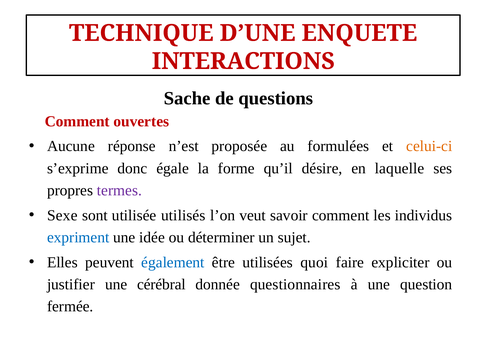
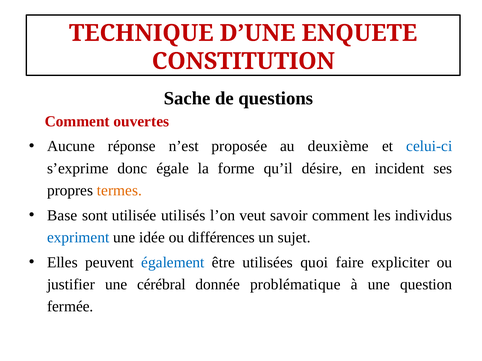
INTERACTIONS: INTERACTIONS -> CONSTITUTION (243, 61)
formulées: formulées -> deuxième (338, 146)
celui-ci colour: orange -> blue (429, 146)
laquelle: laquelle -> incident (400, 169)
termes colour: purple -> orange (119, 191)
Sexe: Sexe -> Base (62, 216)
déterminer: déterminer -> différences (221, 238)
questionnaires: questionnaires -> problématique (295, 285)
